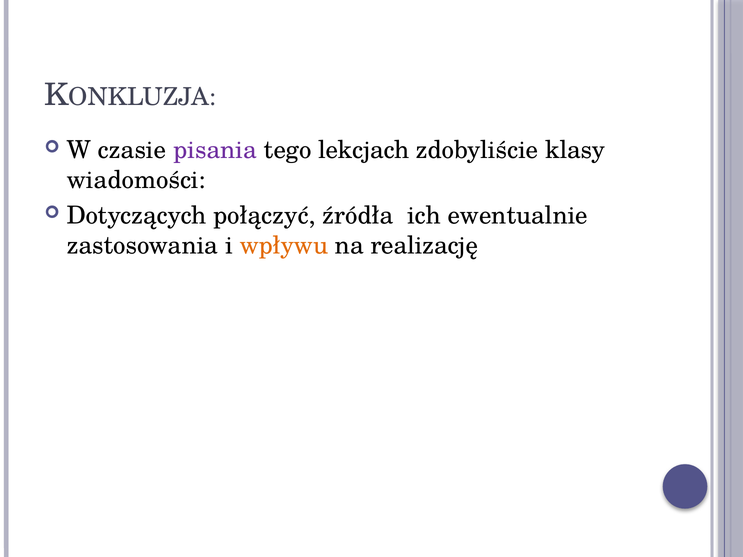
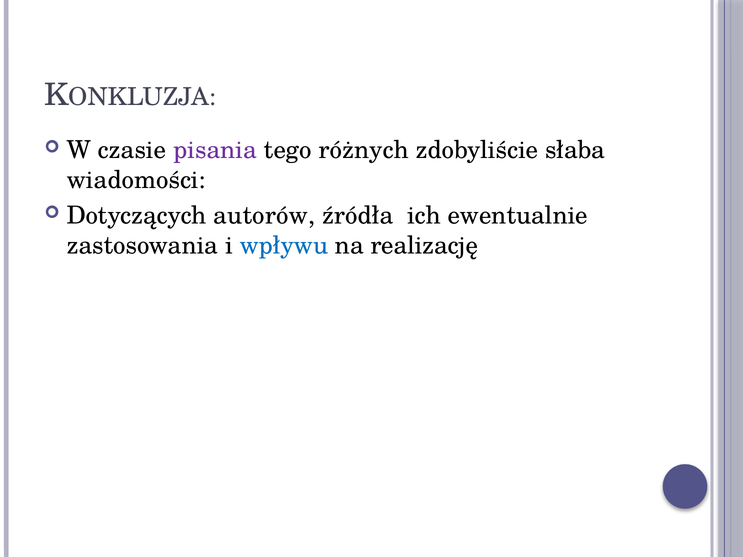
lekcjach: lekcjach -> różnych (364, 150)
klasy: klasy -> słaba (575, 150)
połączyć: połączyć -> autorów (264, 216)
wpływu colour: orange -> blue (284, 246)
